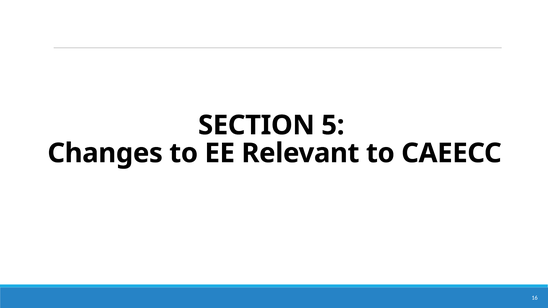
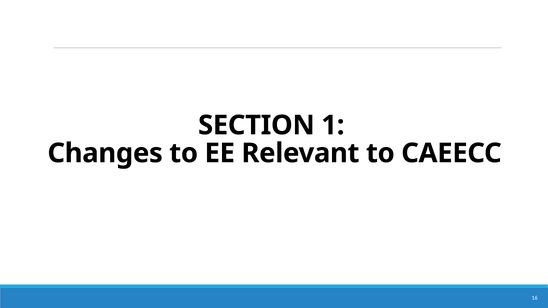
5: 5 -> 1 (333, 125)
